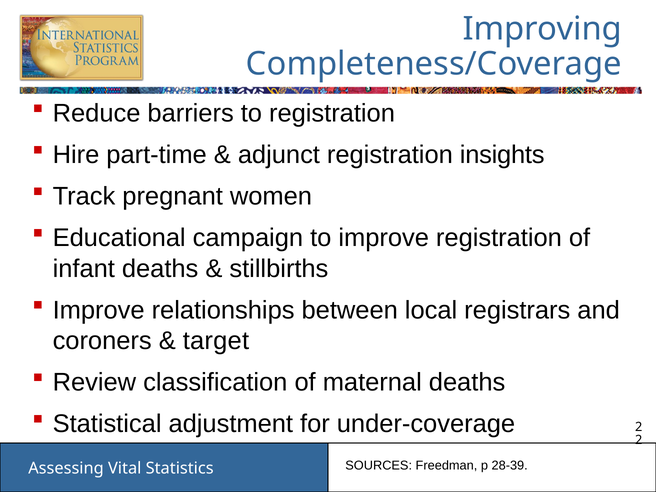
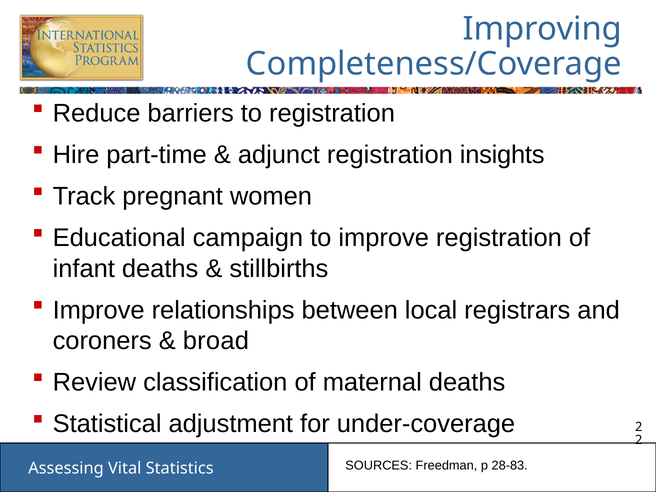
target: target -> broad (216, 341)
28-39: 28-39 -> 28-83 (510, 466)
